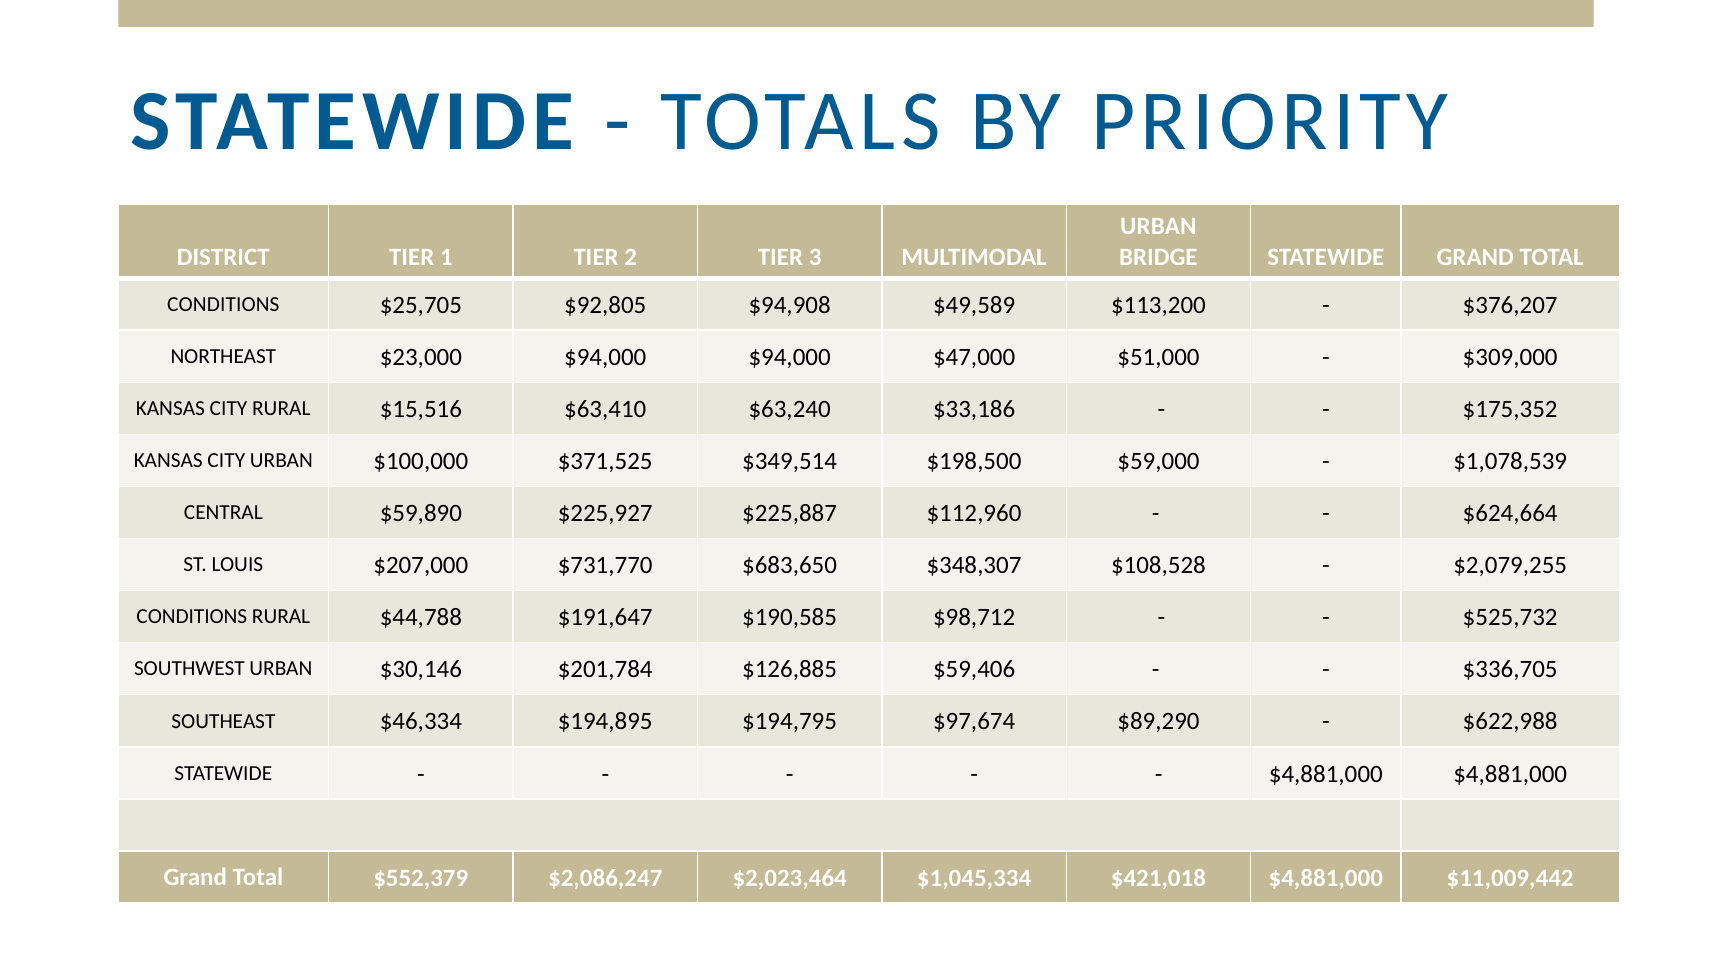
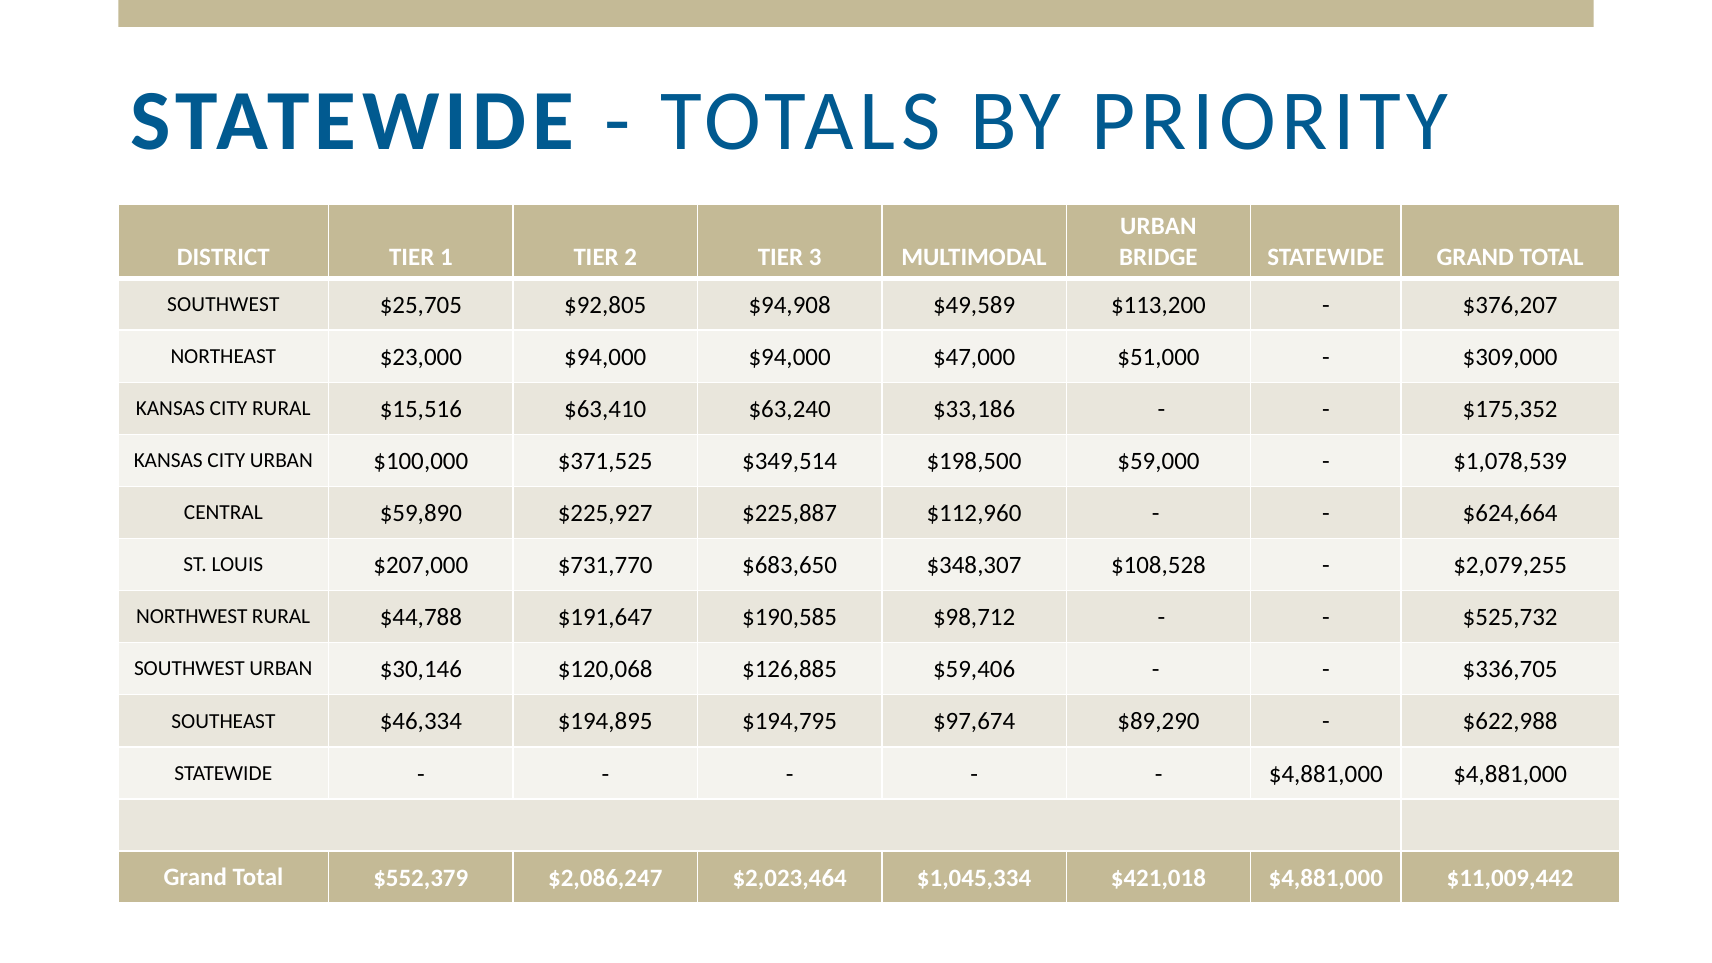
CONDITIONS: CONDITIONS -> SOUTHWEST (223, 304)
CONDITIONS: CONDITIONS -> NORTHWEST (192, 617)
$201,784: $201,784 -> $120,068 (605, 670)
